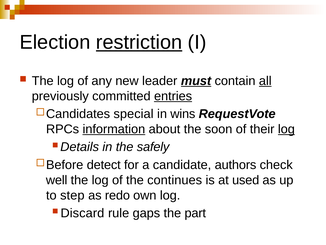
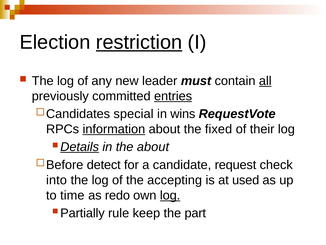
must underline: present -> none (196, 81)
soon: soon -> fixed (219, 129)
log underline: present -> none (286, 129)
Details underline: none -> present (80, 147)
the safely: safely -> about (153, 147)
authors: authors -> request (235, 164)
well: well -> into (57, 180)
continues: continues -> accepting (175, 180)
step: step -> time (72, 195)
log underline: none -> present (170, 195)
Discard: Discard -> Partially (82, 213)
gaps: gaps -> keep (146, 213)
